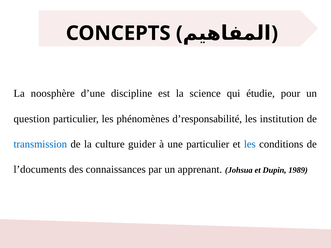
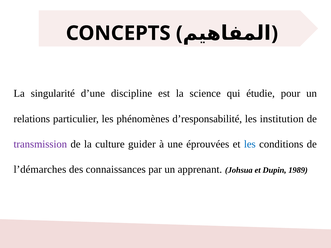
noosphère: noosphère -> singularité (53, 94)
question: question -> relations (32, 119)
transmission colour: blue -> purple (40, 144)
une particulier: particulier -> éprouvées (208, 144)
l’documents: l’documents -> l’démarches (40, 170)
